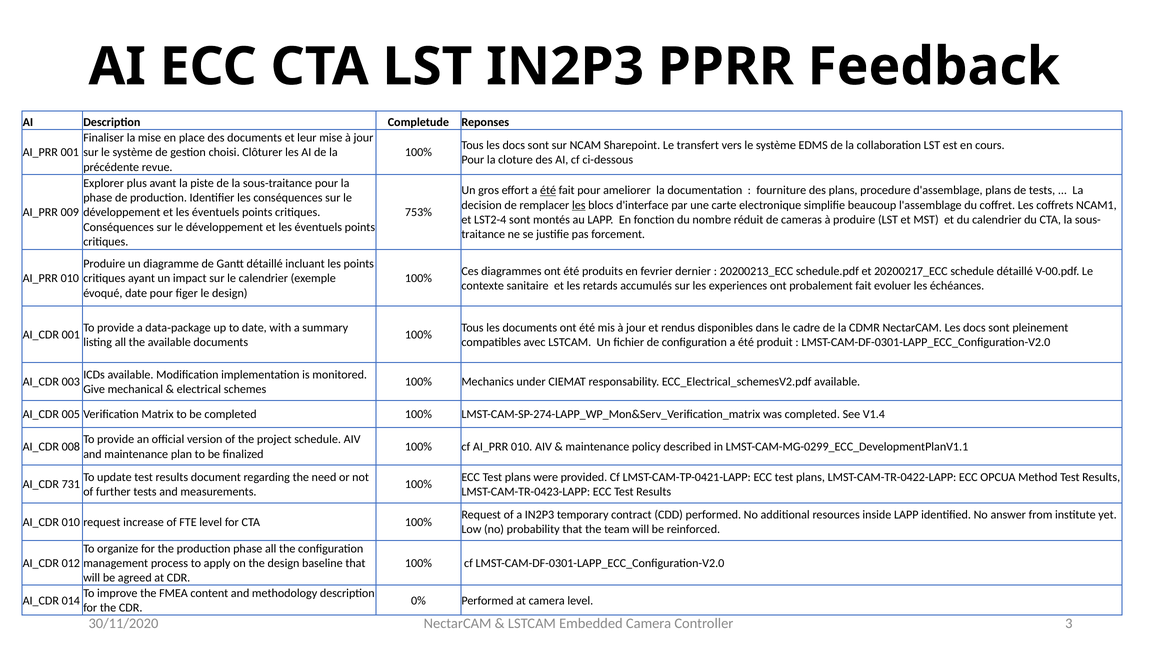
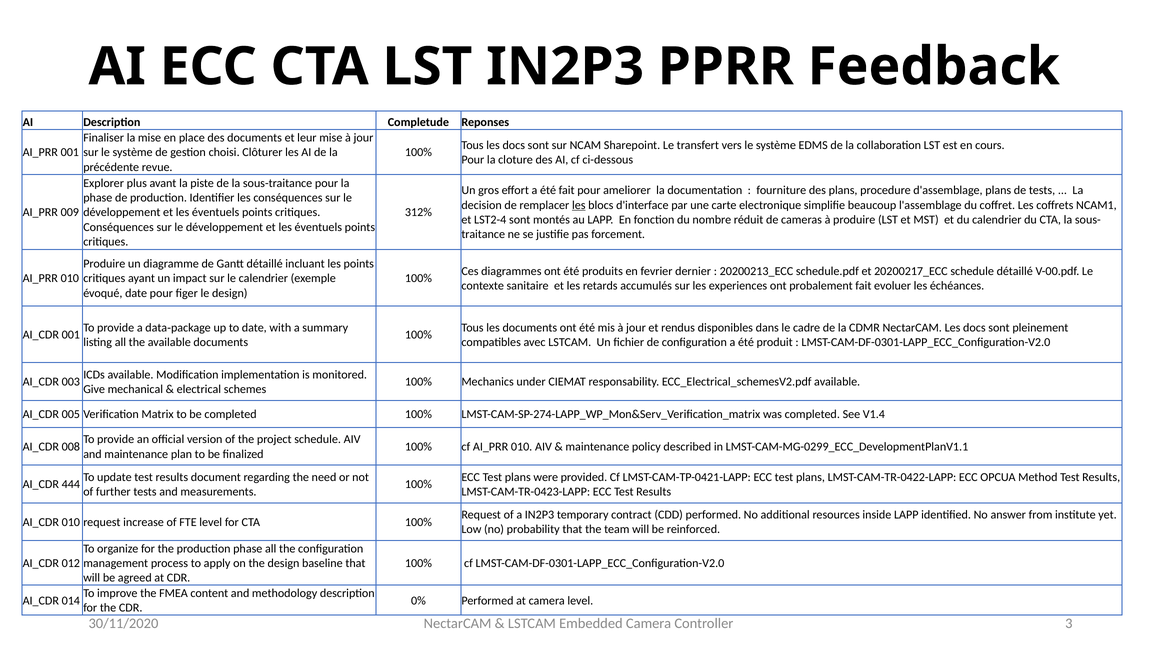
été underline: present -> none (548, 190)
753%: 753% -> 312% (418, 212)
731: 731 -> 444 (71, 485)
